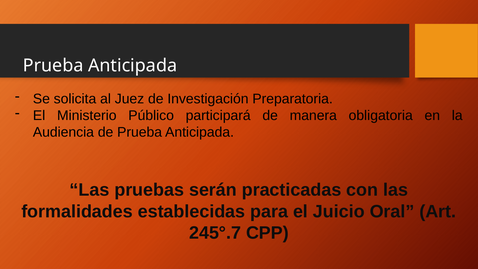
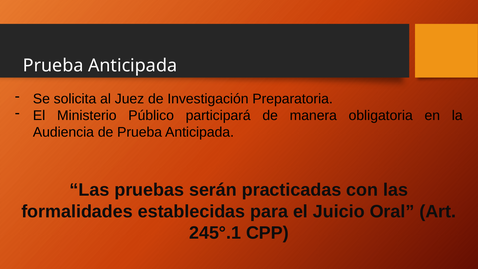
245°.7: 245°.7 -> 245°.1 (215, 233)
